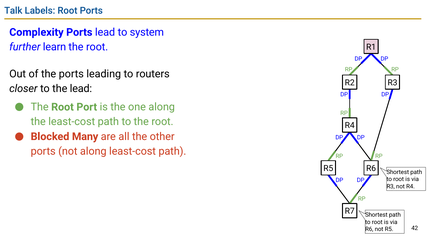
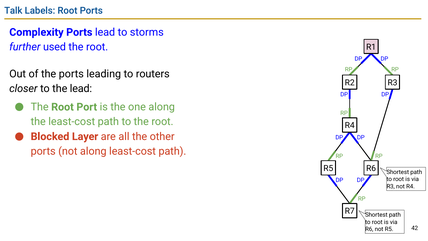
system: system -> storms (147, 32)
learn: learn -> used (54, 47)
Many: Many -> Layer (85, 136)
